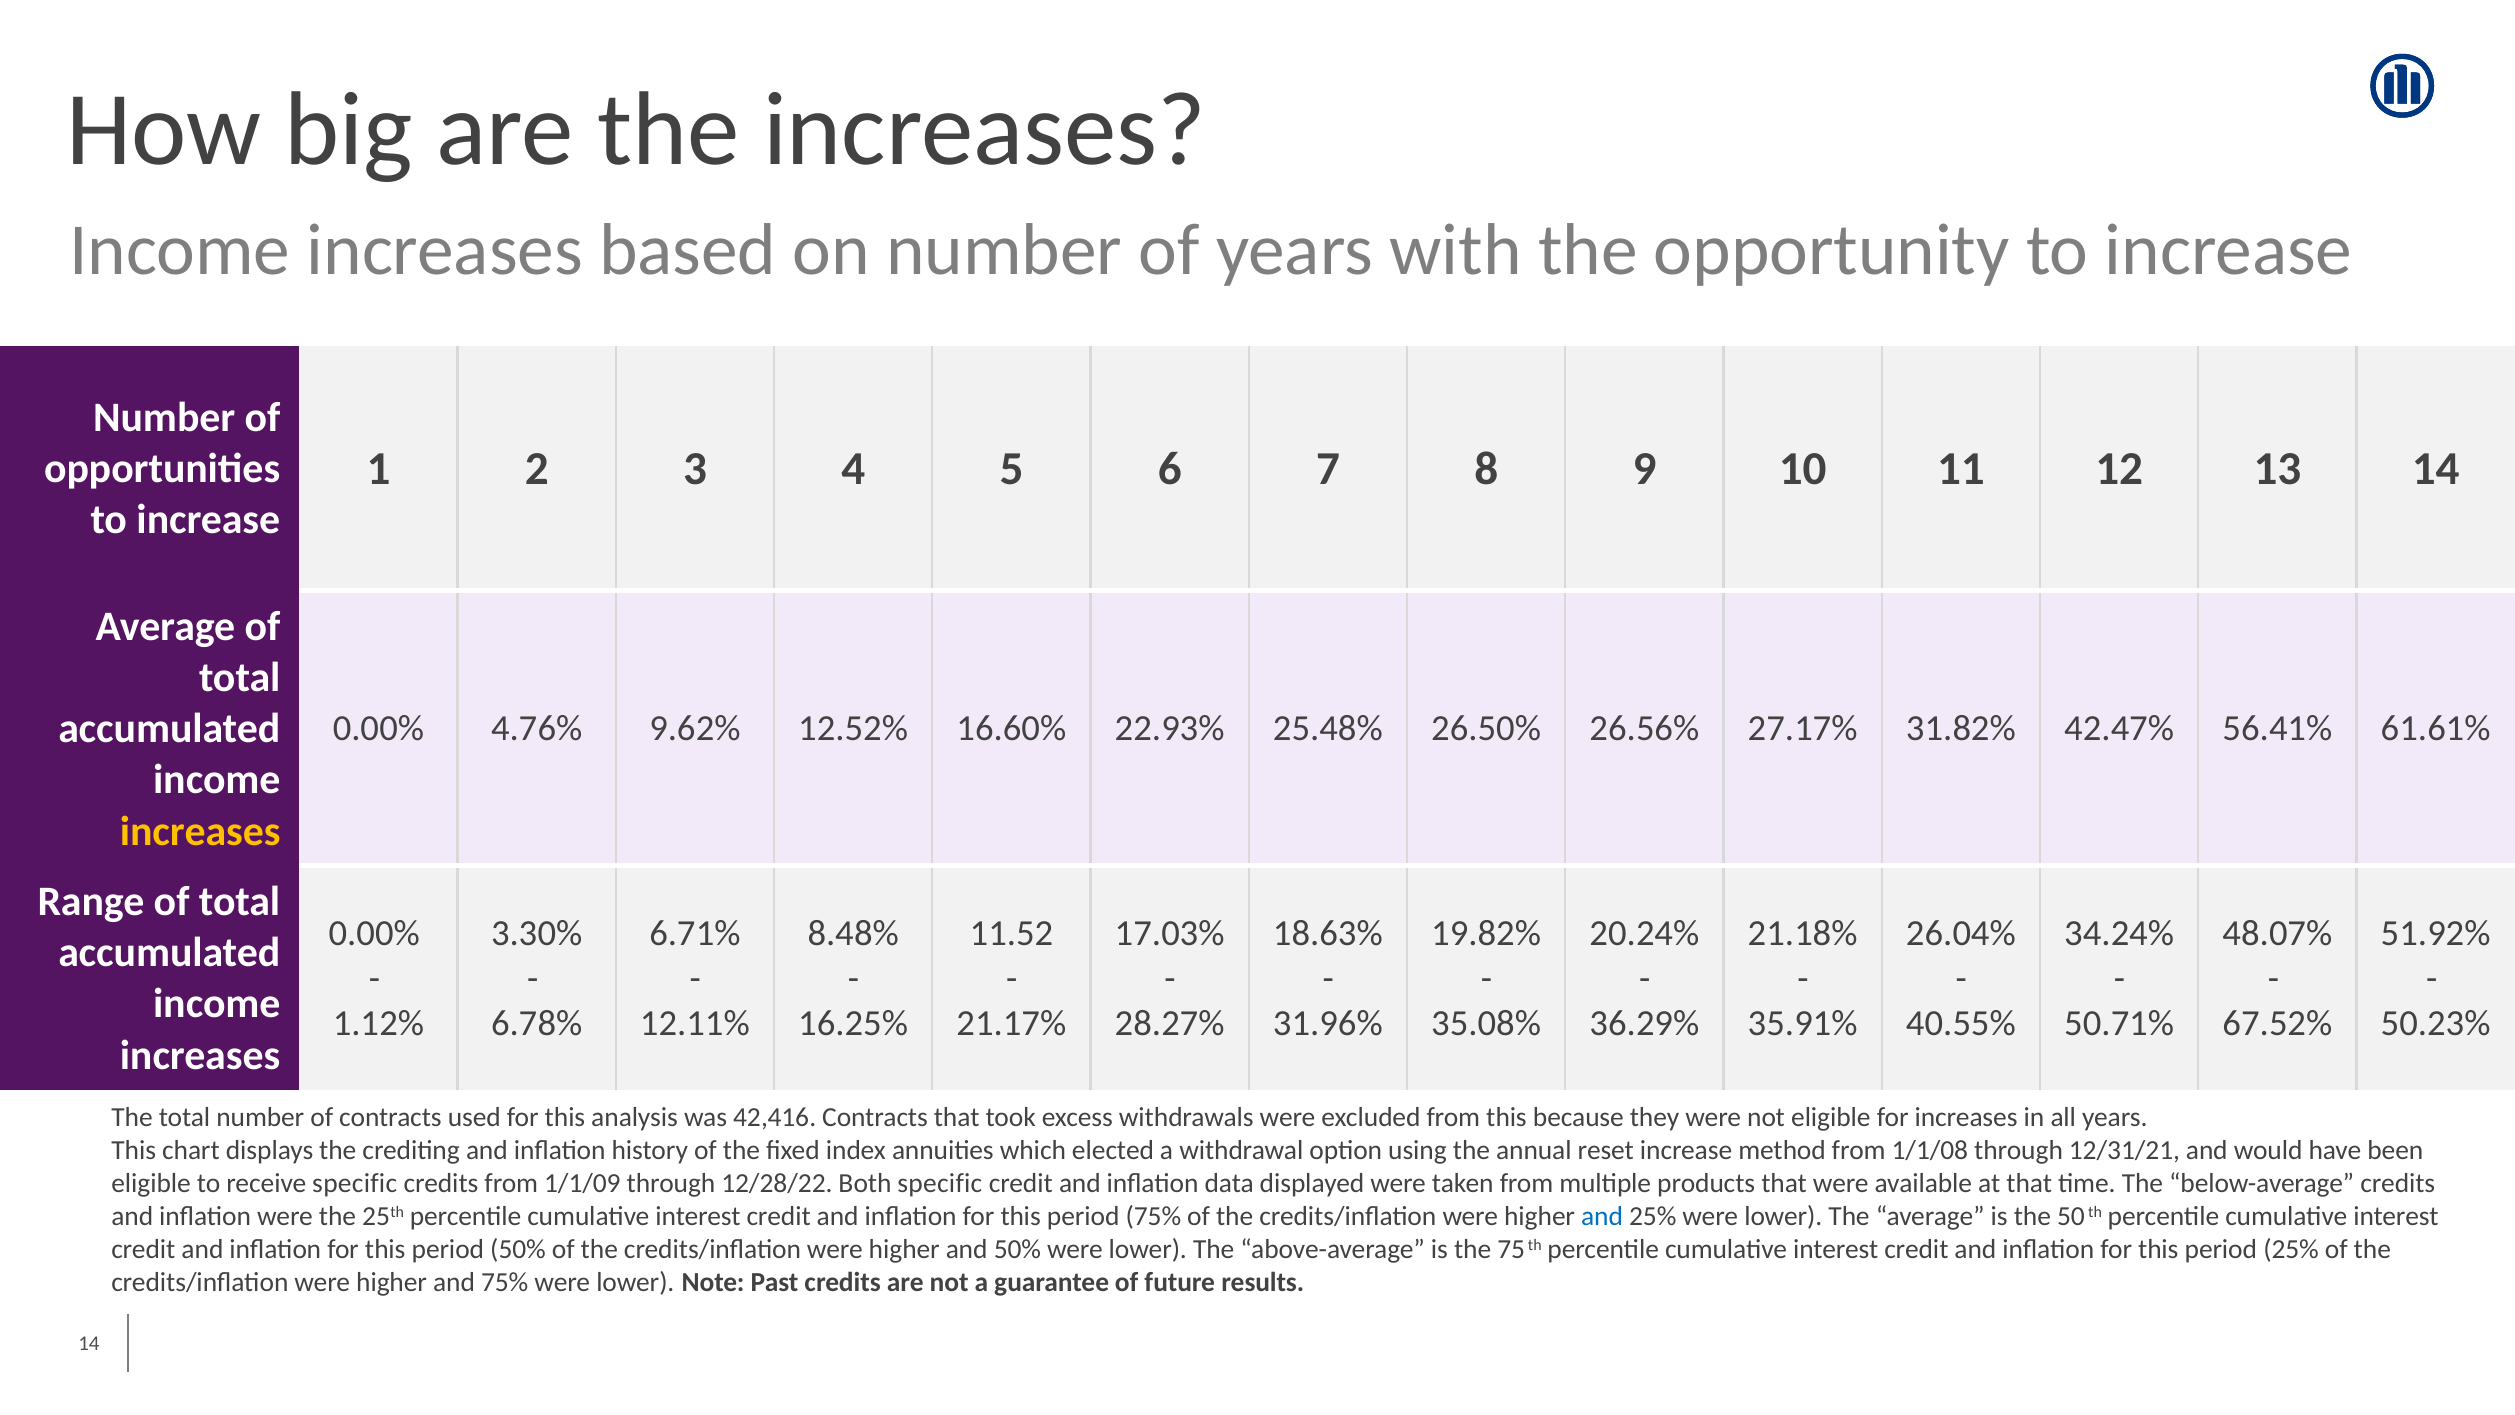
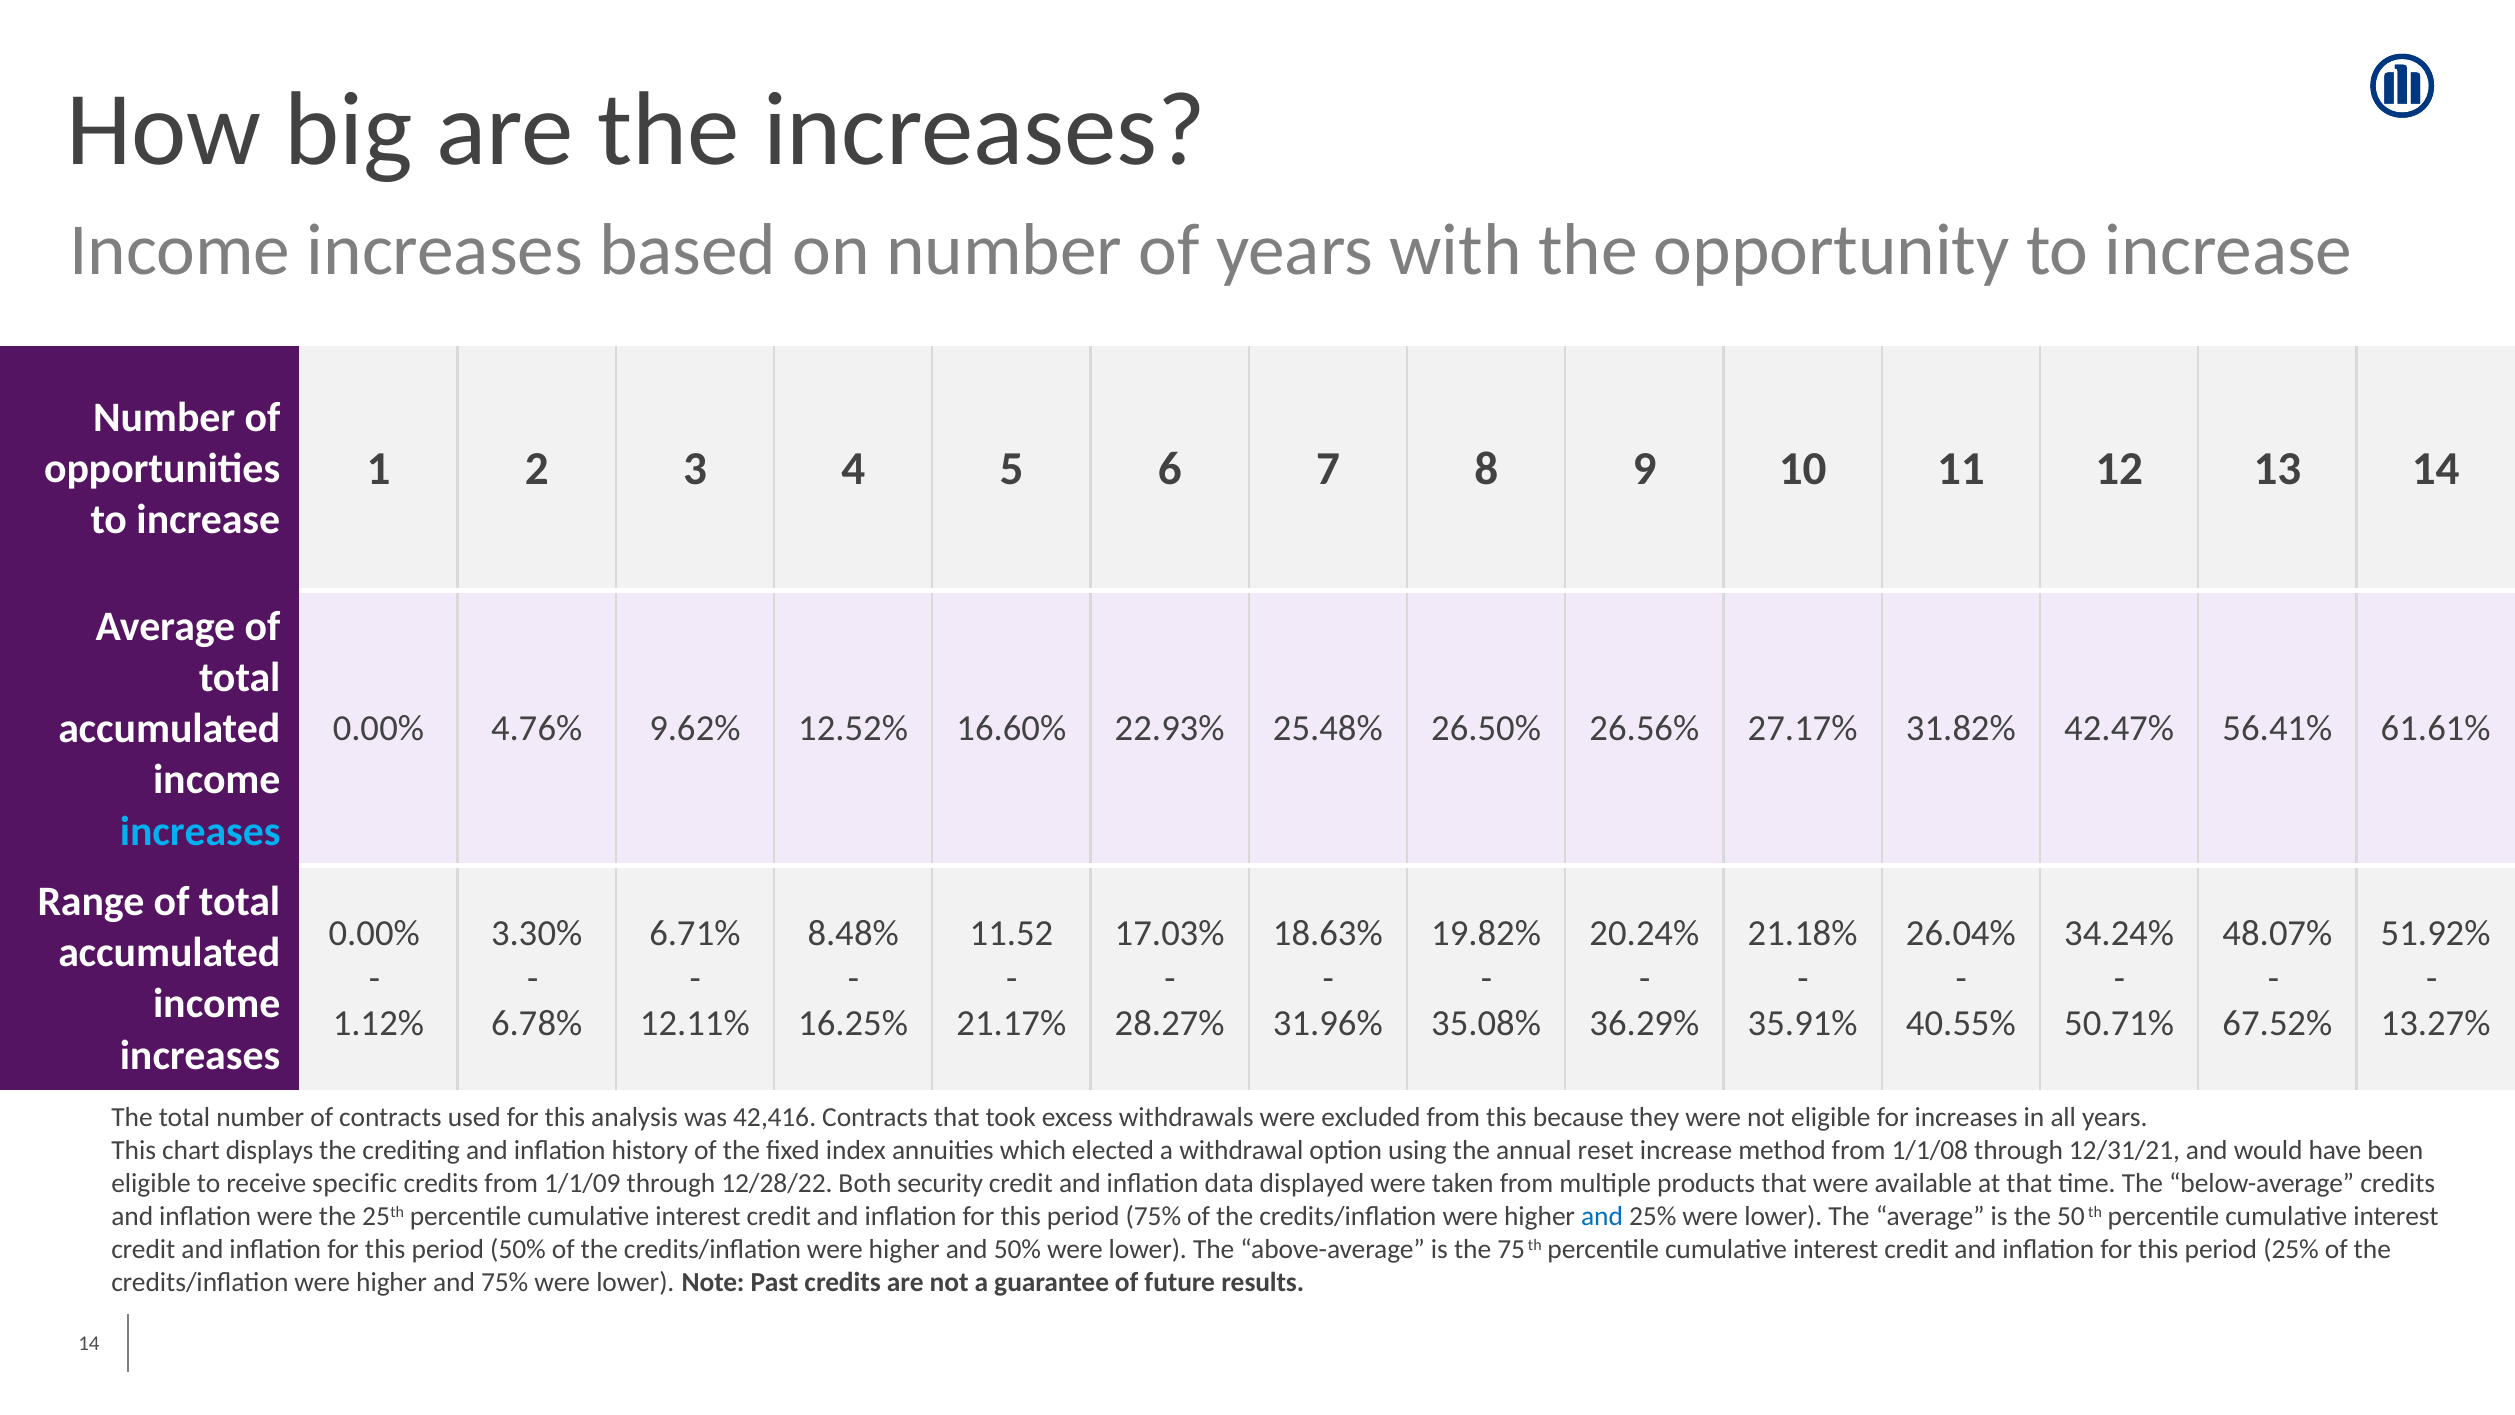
increases colour: yellow -> light blue (200, 831)
50.23%: 50.23% -> 13.27% (2436, 1023)
Both specific: specific -> security (940, 1183)
